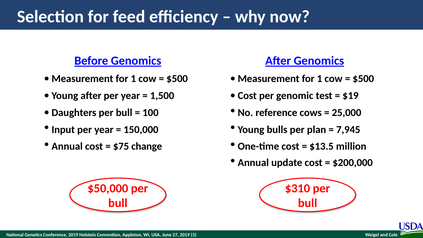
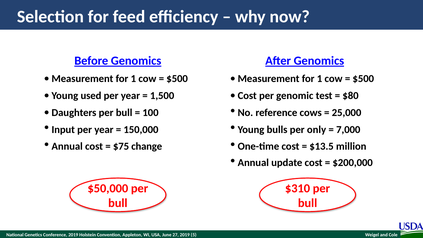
Young after: after -> used (91, 96)
$19: $19 -> $80 (351, 96)
plan: plan -> only (317, 129)
7,945: 7,945 -> 7,000 (348, 129)
